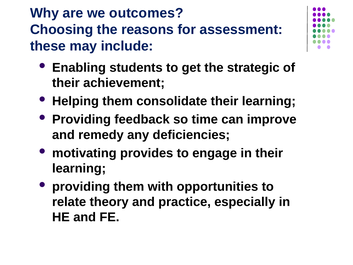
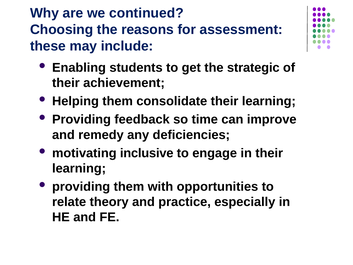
outcomes: outcomes -> continued (146, 13)
provides: provides -> inclusive (147, 153)
